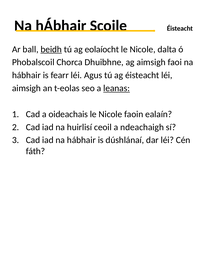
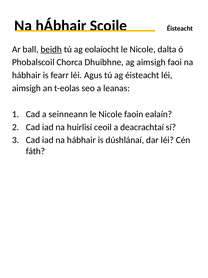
leanas underline: present -> none (117, 88)
oideachais: oideachais -> seinneann (68, 114)
ndeachaigh: ndeachaigh -> deacrachtaí (142, 127)
